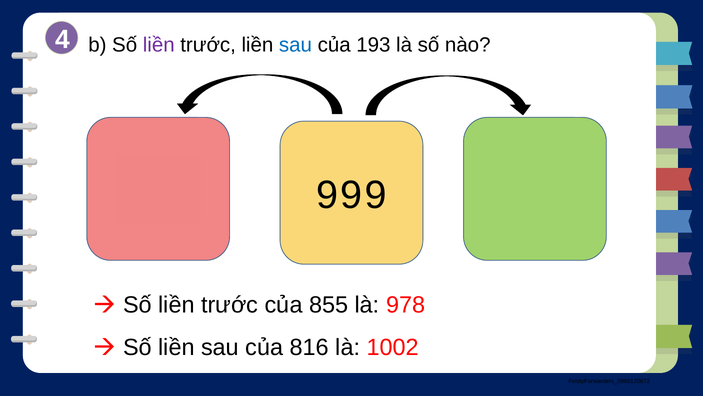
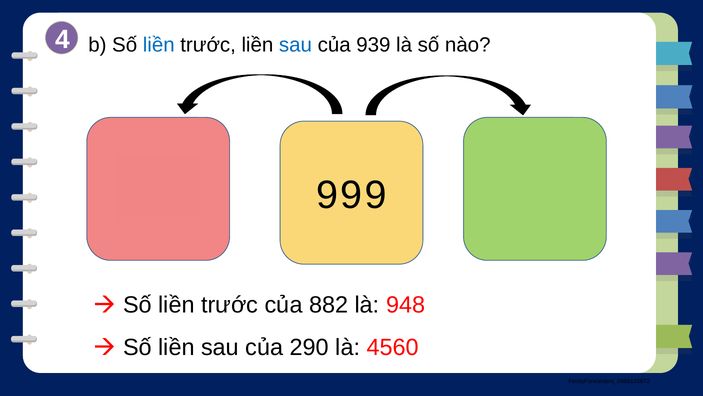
liền colour: purple -> blue (159, 45)
193: 193 -> 939 (373, 45)
855: 855 -> 882 (329, 305)
978: 978 -> 948 (406, 305)
816: 816 -> 290 (309, 347)
1002: 1002 -> 4560 (393, 347)
